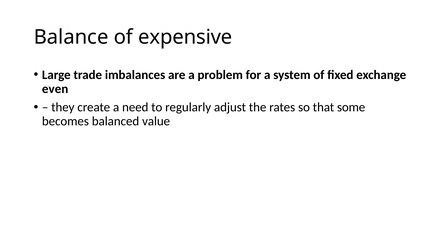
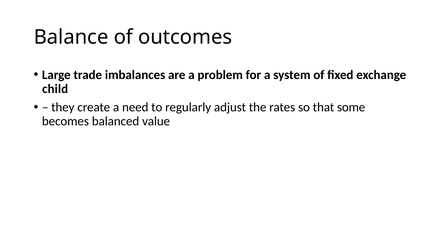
expensive: expensive -> outcomes (185, 37)
even: even -> child (55, 89)
